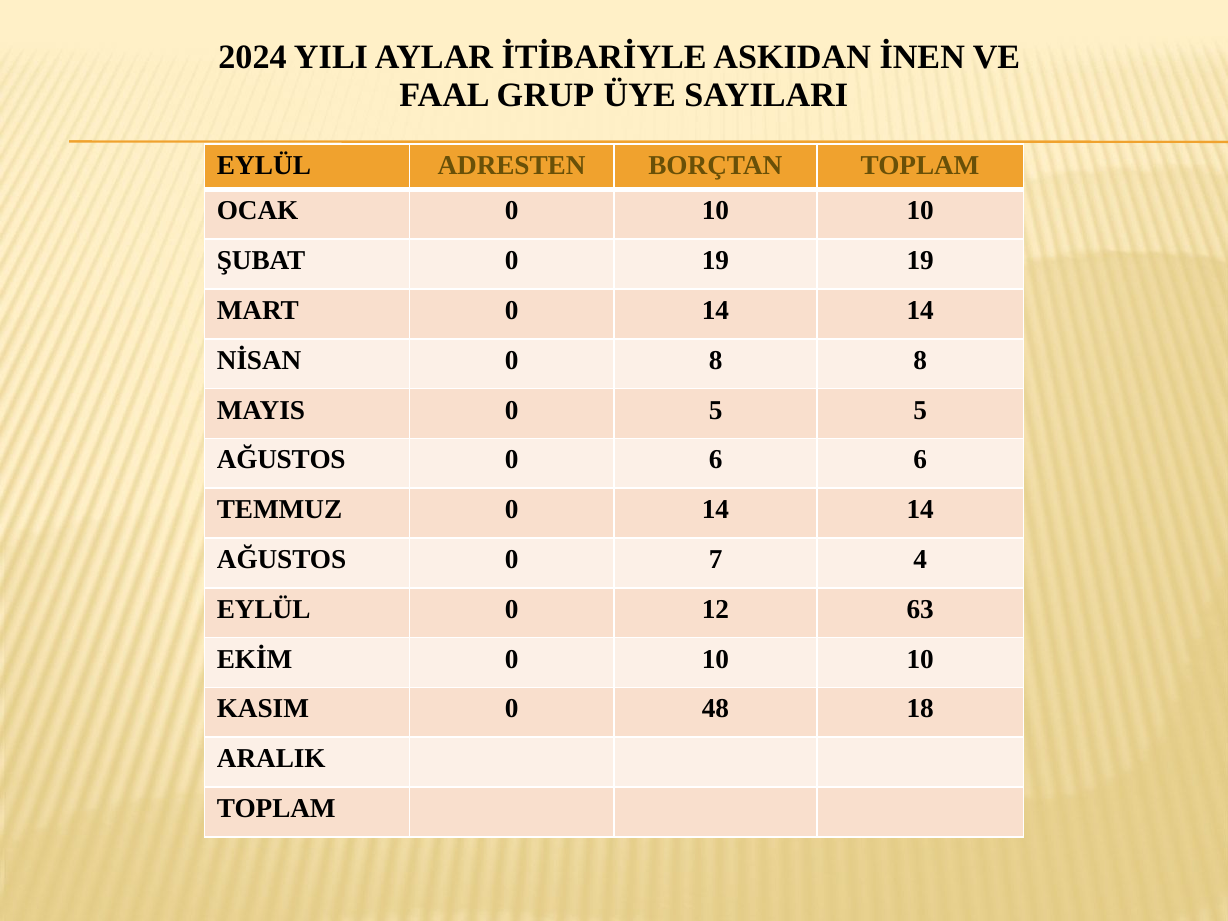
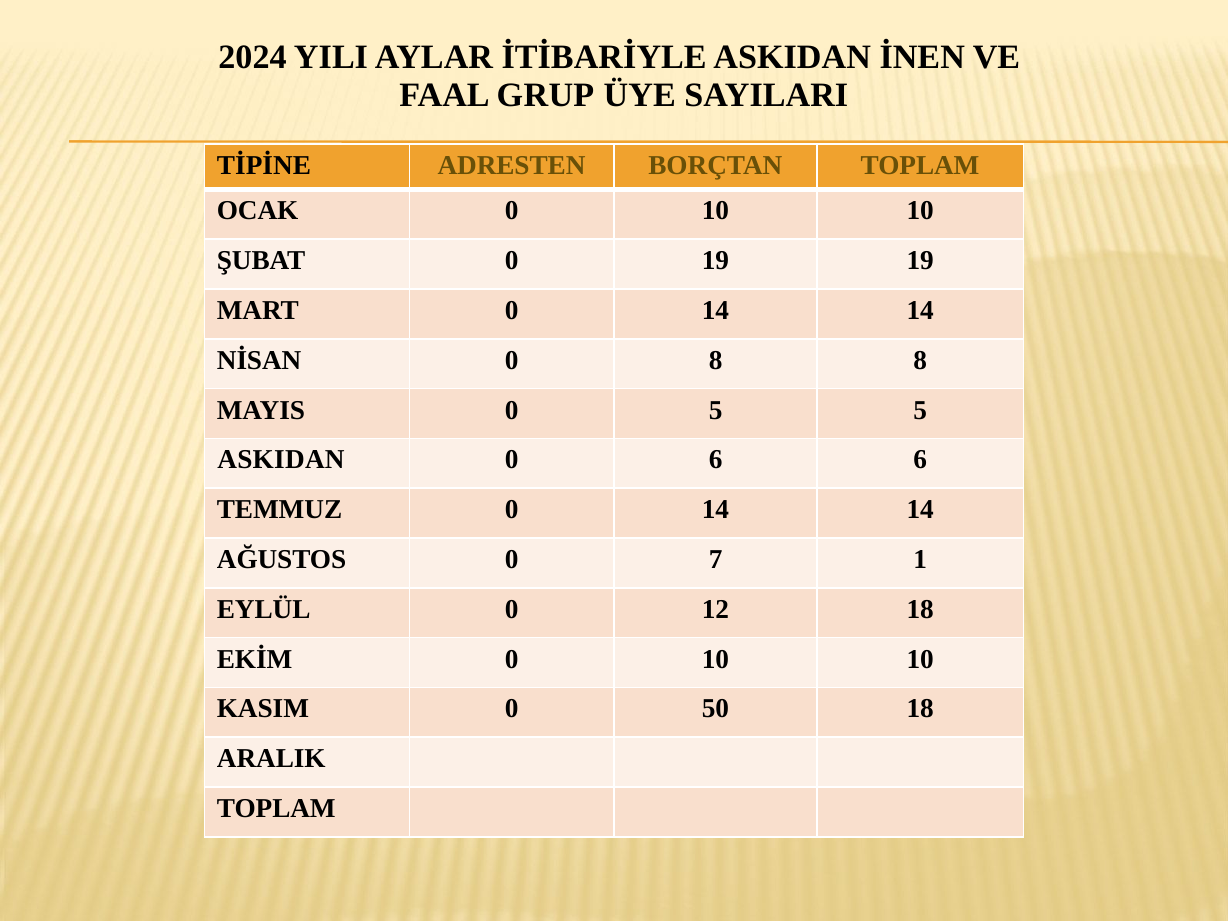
EYLÜL: EYLÜL -> TİPİNE (264, 165)
AĞUSTOS: AĞUSTOS -> ASKIDAN (281, 460)
4: 4 -> 1 (920, 560)
12 63: 63 -> 18 (920, 609)
48: 48 -> 50 (715, 709)
